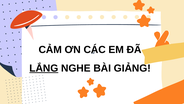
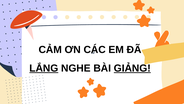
GIẢNG underline: none -> present (132, 68)
